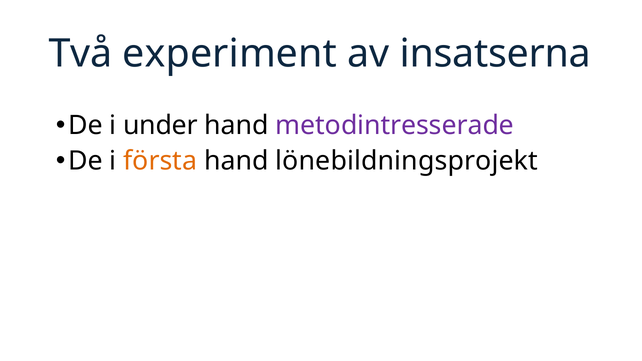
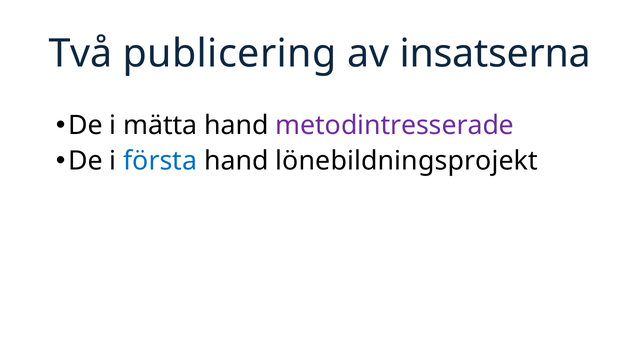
experiment: experiment -> publicering (230, 54)
under: under -> mätta (160, 125)
första colour: orange -> blue (160, 161)
